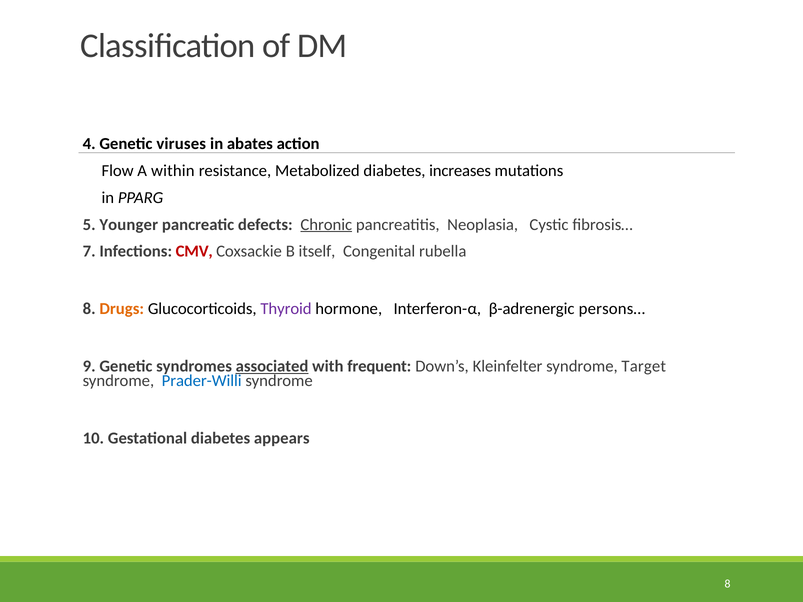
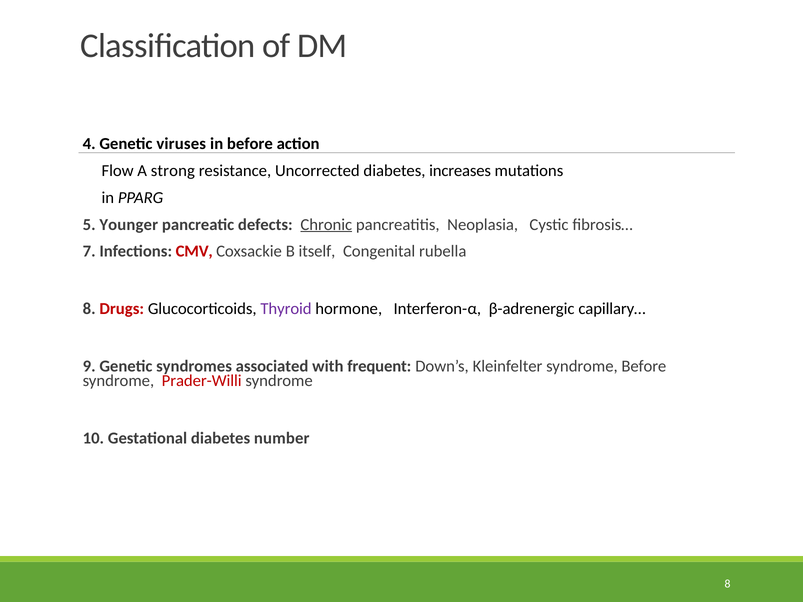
in abates: abates -> before (250, 144)
within: within -> strong (173, 171)
Metabolized: Metabolized -> Uncorrected (317, 171)
Drugs colour: orange -> red (122, 309)
persons…: persons… -> capillary… (612, 309)
associated underline: present -> none (272, 366)
syndrome Target: Target -> Before (644, 366)
Prader-Willi colour: blue -> red (202, 381)
appears: appears -> number (282, 438)
